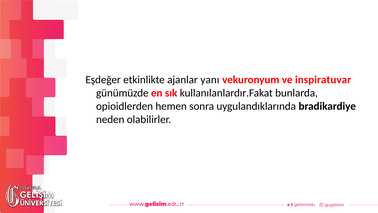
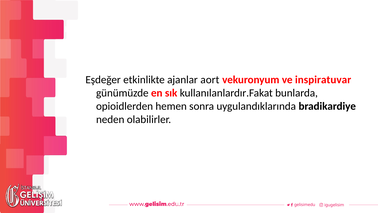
yanı: yanı -> aort (210, 80)
